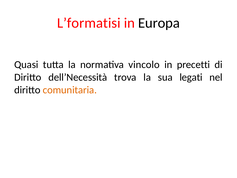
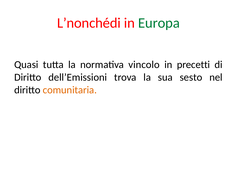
L’formatisi: L’formatisi -> L’nonchédi (89, 23)
Europa colour: black -> green (159, 23)
dell’Necessità: dell’Necessità -> dell’Emissioni (78, 77)
legati: legati -> sesto (191, 77)
